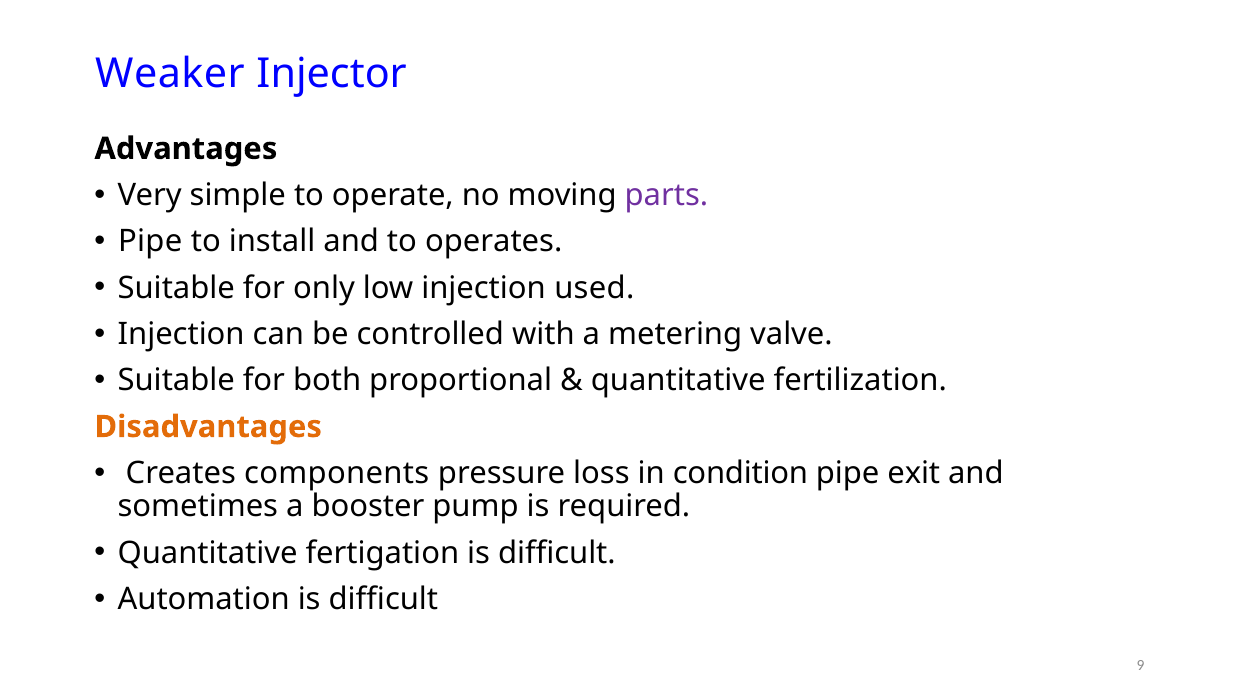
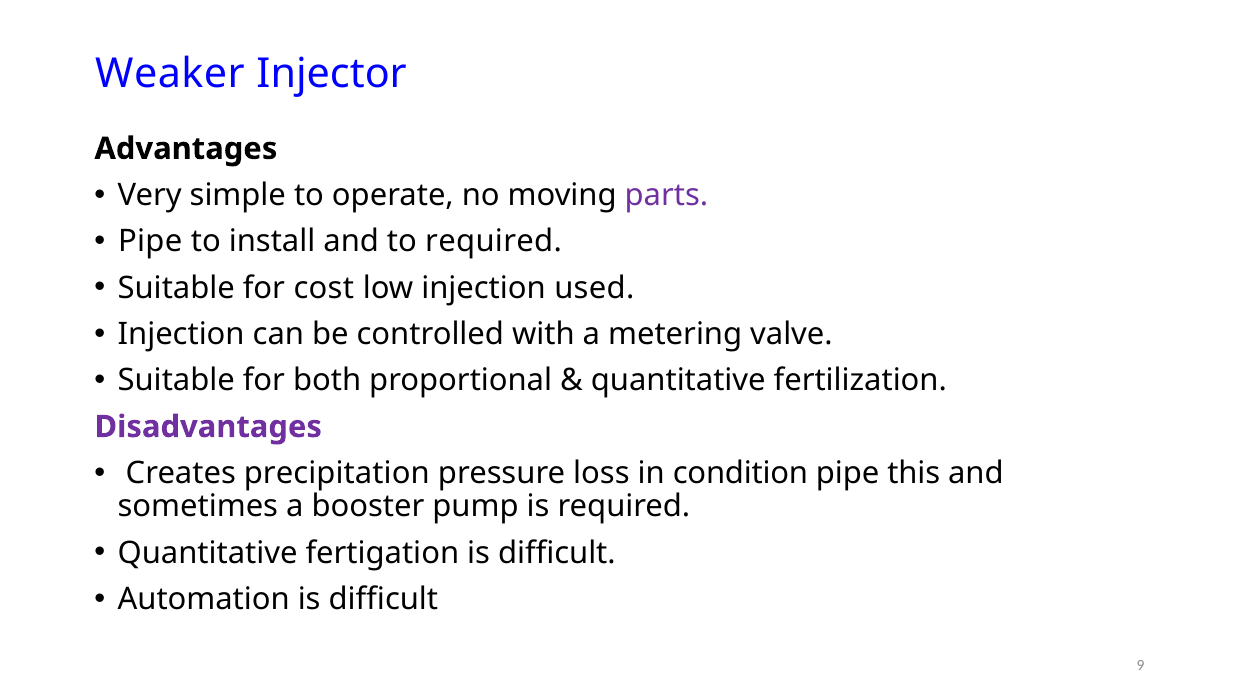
to operates: operates -> required (494, 241)
only: only -> cost (324, 288)
Disadvantages colour: orange -> purple (208, 427)
components: components -> precipitation (337, 473)
exit: exit -> this (914, 473)
